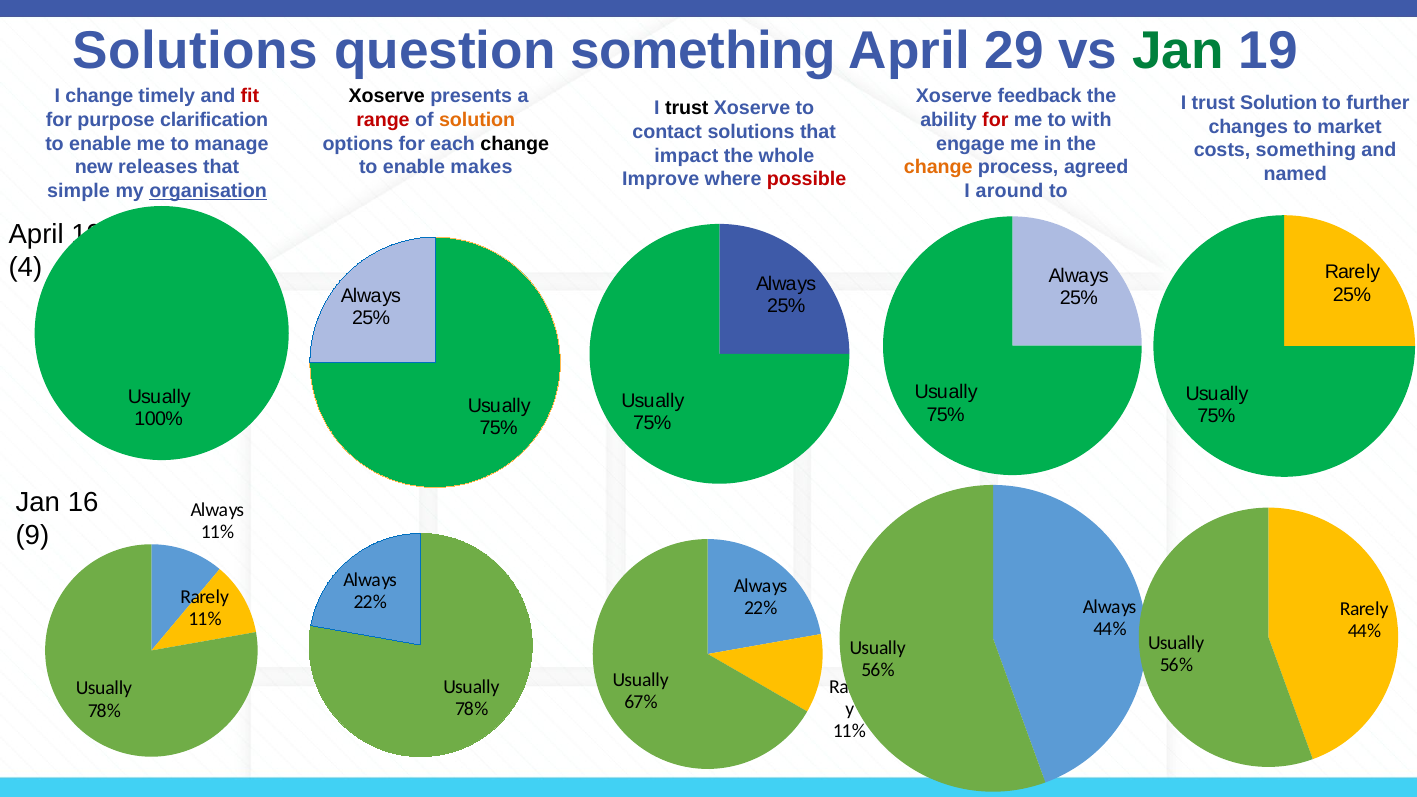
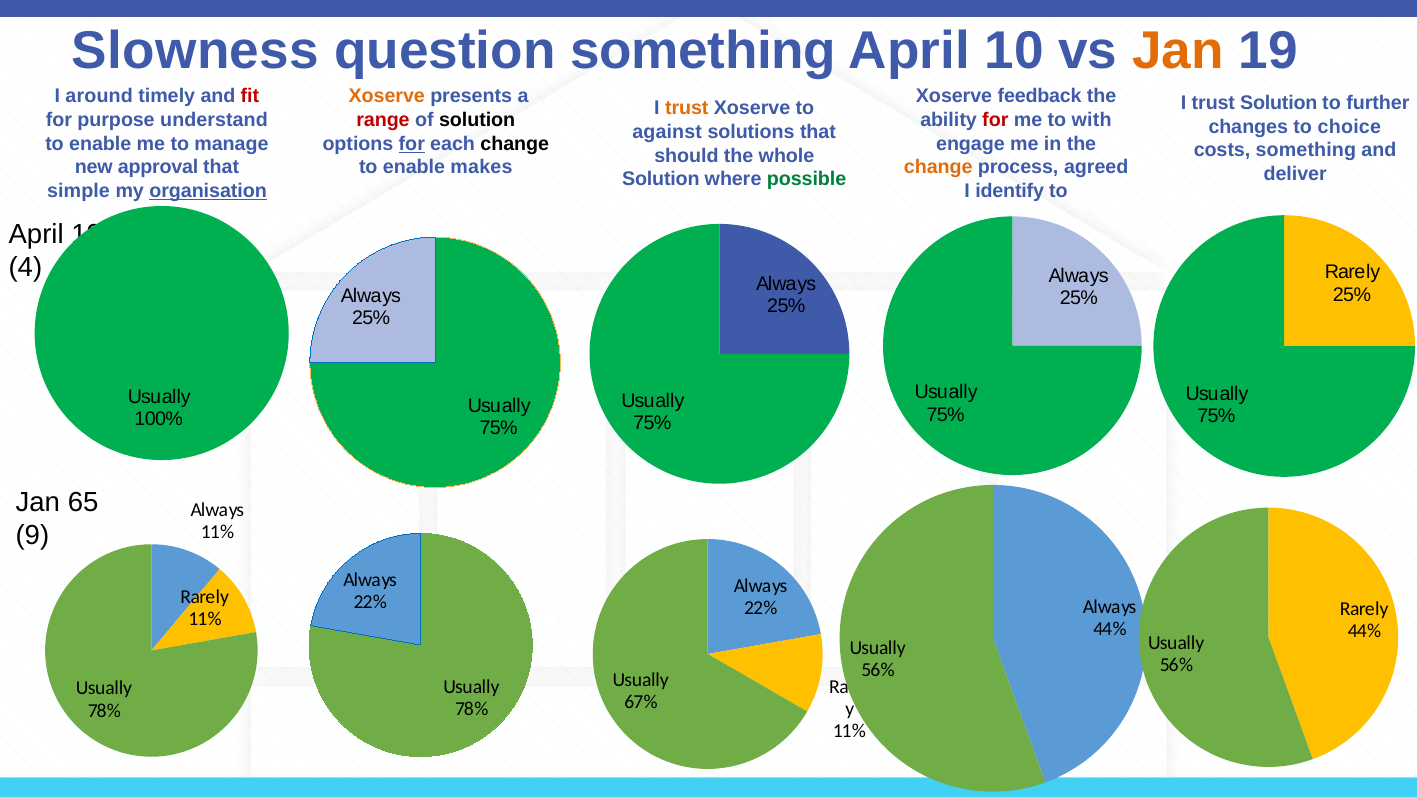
Solutions: Solutions -> Slowness (196, 51)
29: 29 -> 10 (1014, 51)
Jan colour: green -> orange (1178, 51)
I change: change -> around (99, 96)
Xoserve colour: black -> orange (387, 96)
trust colour: black -> orange (687, 108)
clarification: clarification -> understand (214, 120)
solution colour: orange -> black (477, 120)
market: market -> choice (1349, 127)
contact: contact -> against (667, 132)
for underline: none -> present (412, 144)
impact: impact -> should (686, 156)
releases: releases -> approval (158, 167)
named: named -> deliver (1295, 174)
Improve: Improve -> Solution (661, 179)
possible colour: red -> green (807, 179)
around: around -> identify (1010, 191)
16: 16 -> 65 (83, 502)
